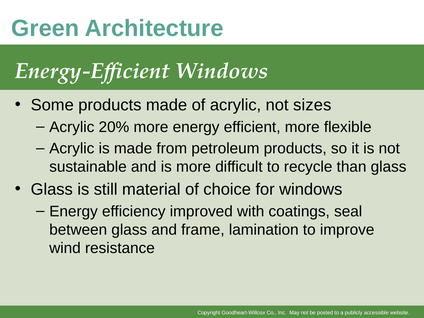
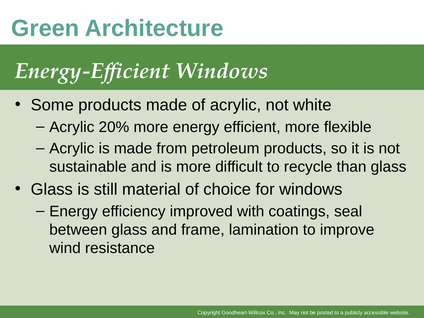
sizes: sizes -> white (312, 105)
